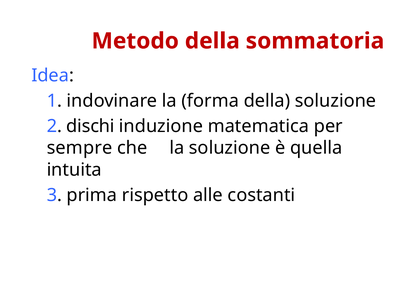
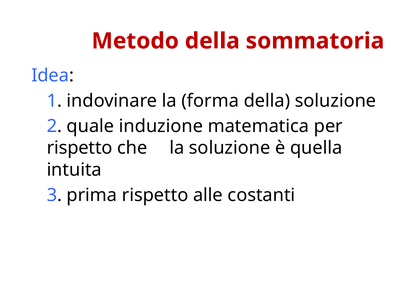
dischi: dischi -> quale (90, 126)
sempre: sempre -> rispetto (80, 148)
